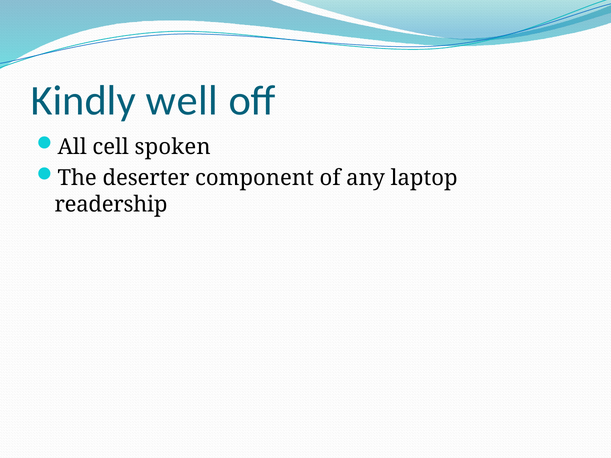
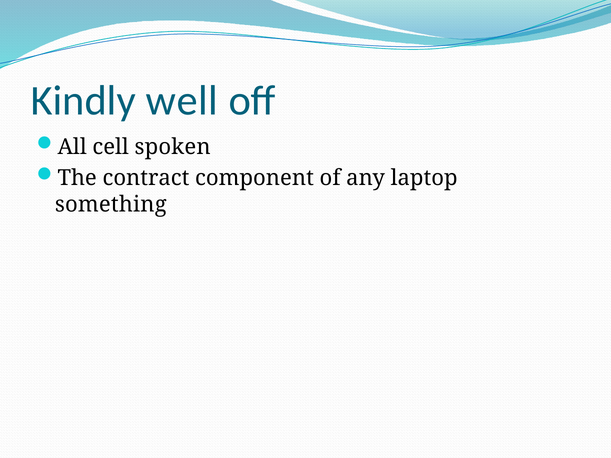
deserter: deserter -> contract (146, 178)
readership: readership -> something (111, 204)
